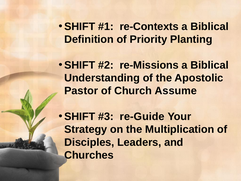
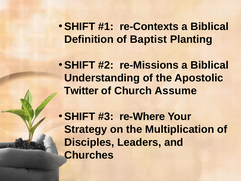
Priority: Priority -> Baptist (148, 39)
Pastor: Pastor -> Twitter (81, 91)
re-Guide: re-Guide -> re-Where (142, 116)
